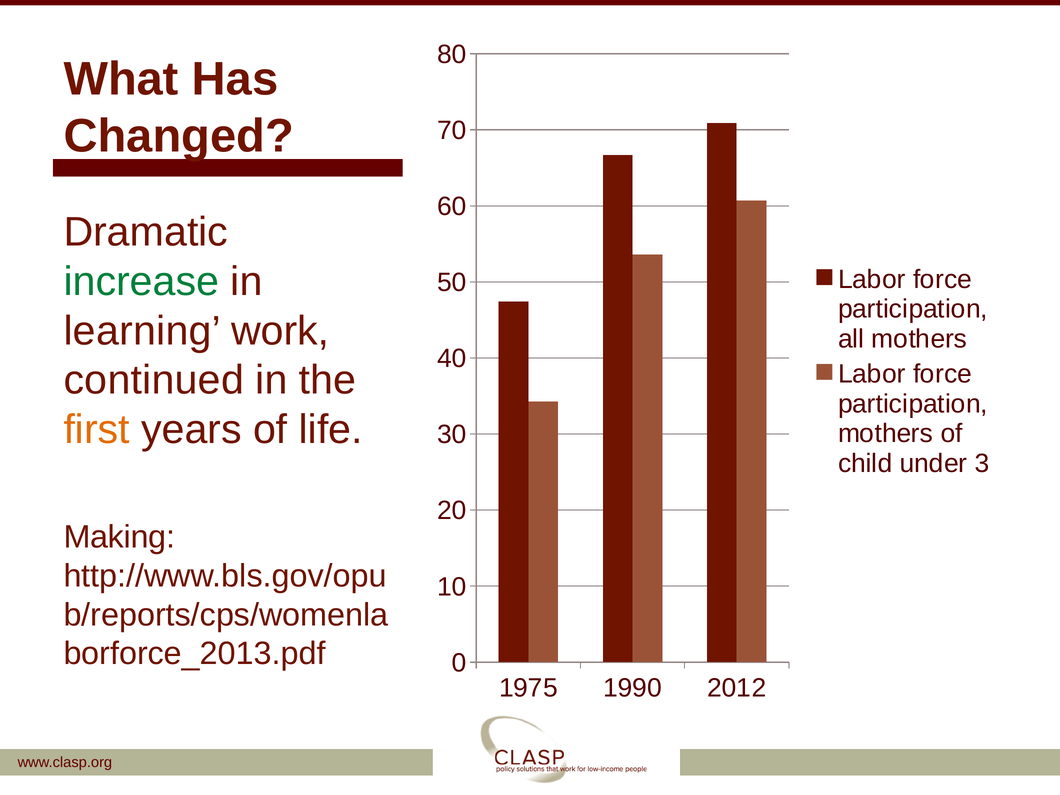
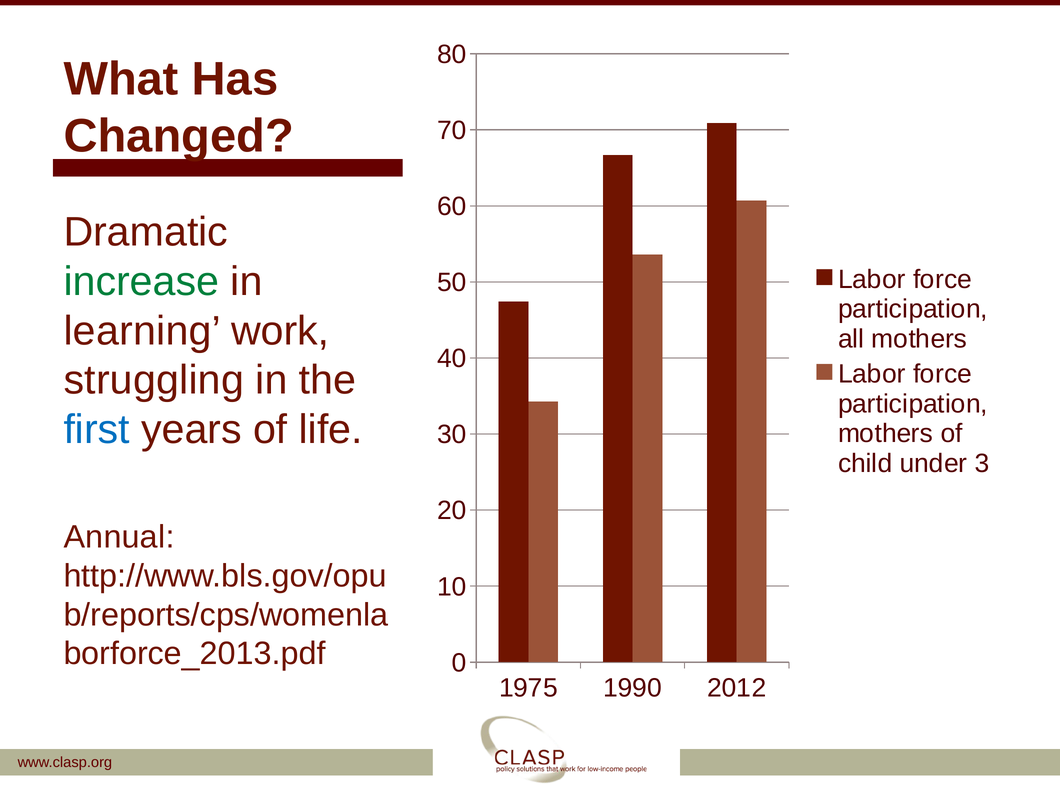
continued: continued -> struggling (154, 380)
first colour: orange -> blue (97, 430)
Making: Making -> Annual (119, 537)
